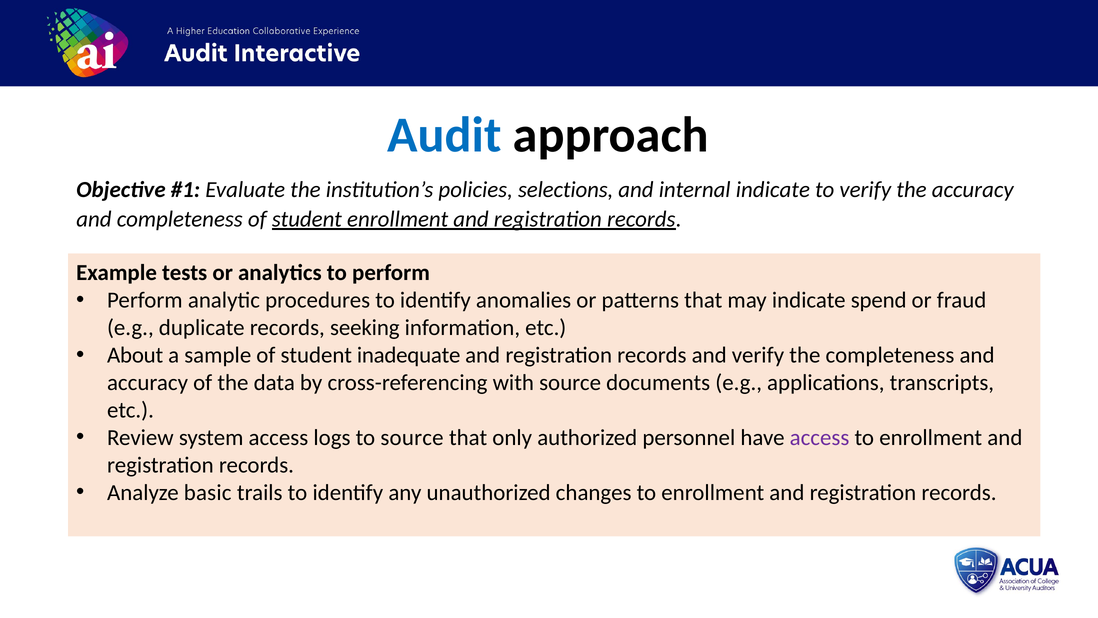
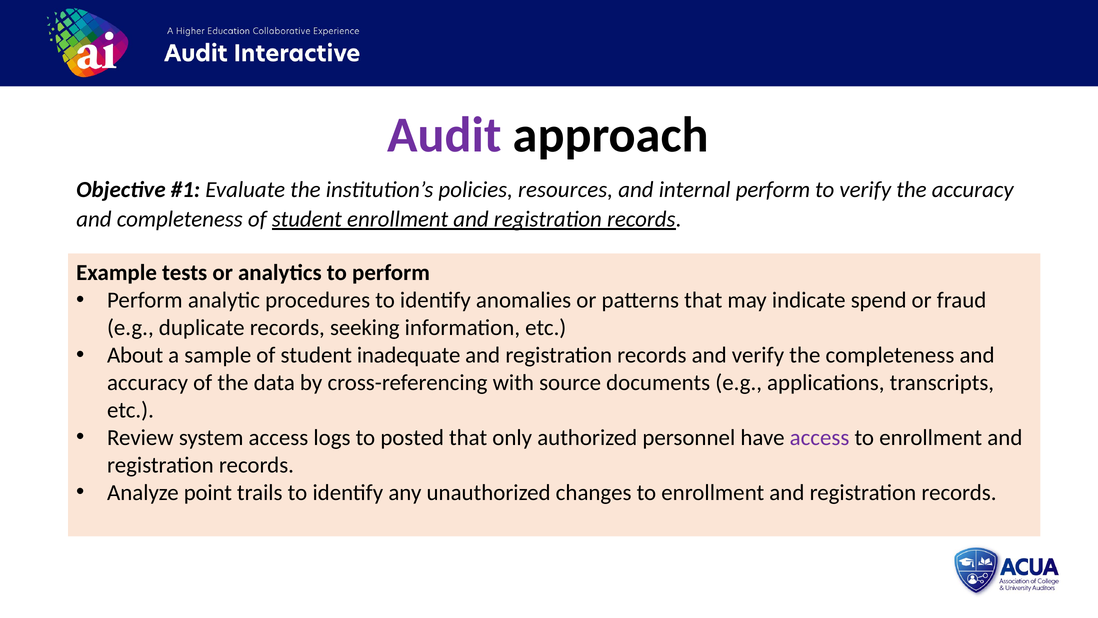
Audit colour: blue -> purple (444, 135)
selections: selections -> resources (566, 190)
internal indicate: indicate -> perform (773, 190)
to source: source -> posted (412, 437)
basic: basic -> point (208, 492)
